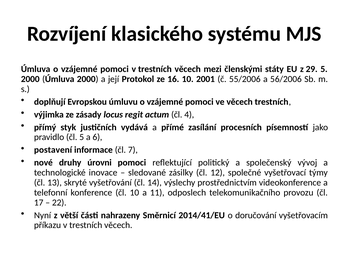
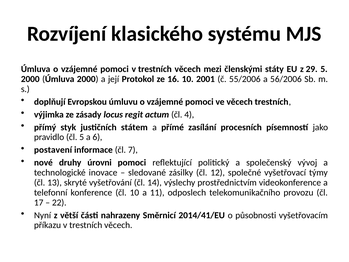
vydává: vydává -> státem (134, 127)
doručování: doručování -> působnosti (256, 215)
